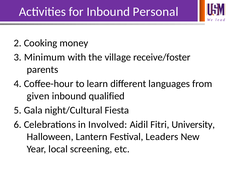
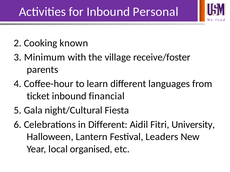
money: money -> known (74, 43)
given: given -> ticket (38, 96)
qualified: qualified -> financial (107, 96)
in Involved: Involved -> Different (108, 125)
screening: screening -> organised (91, 149)
